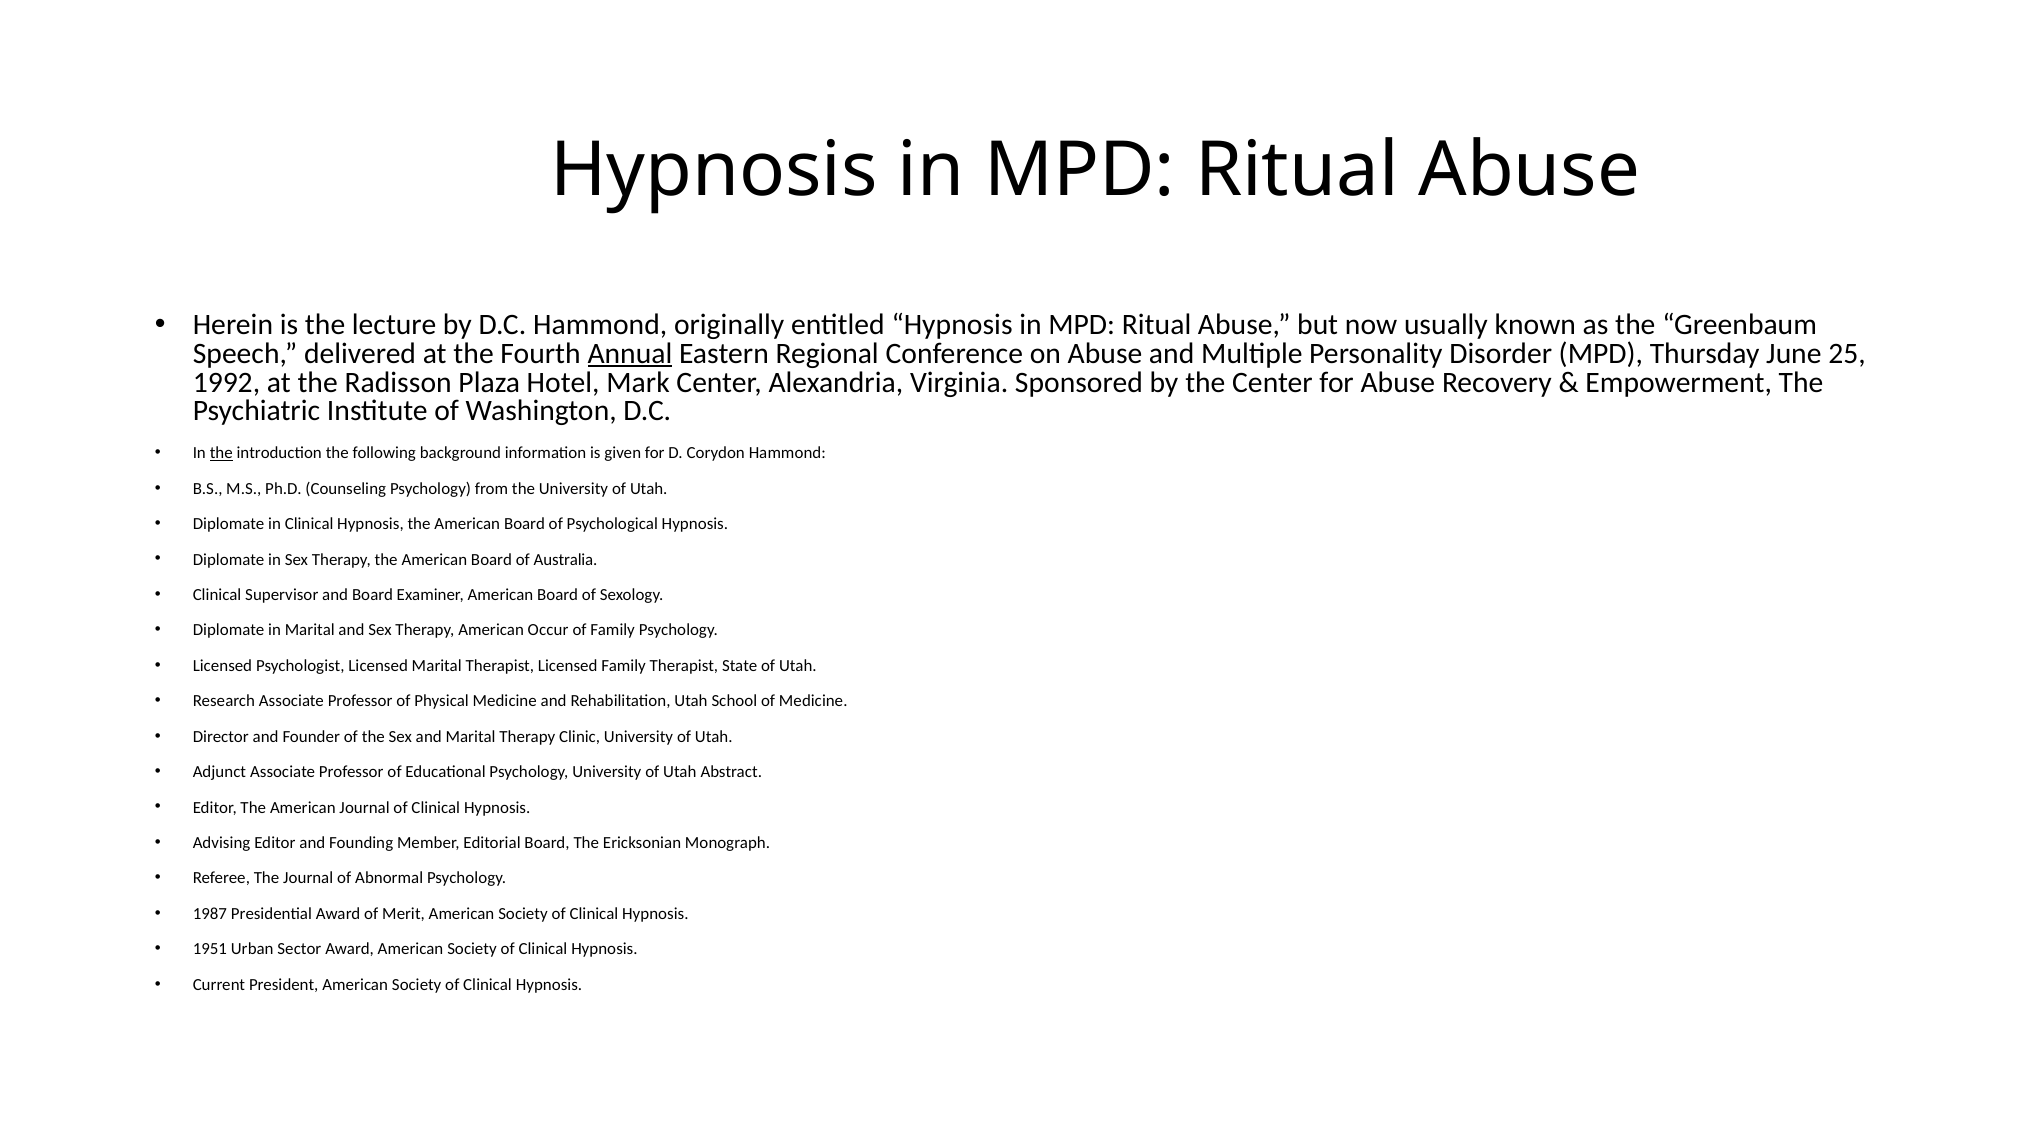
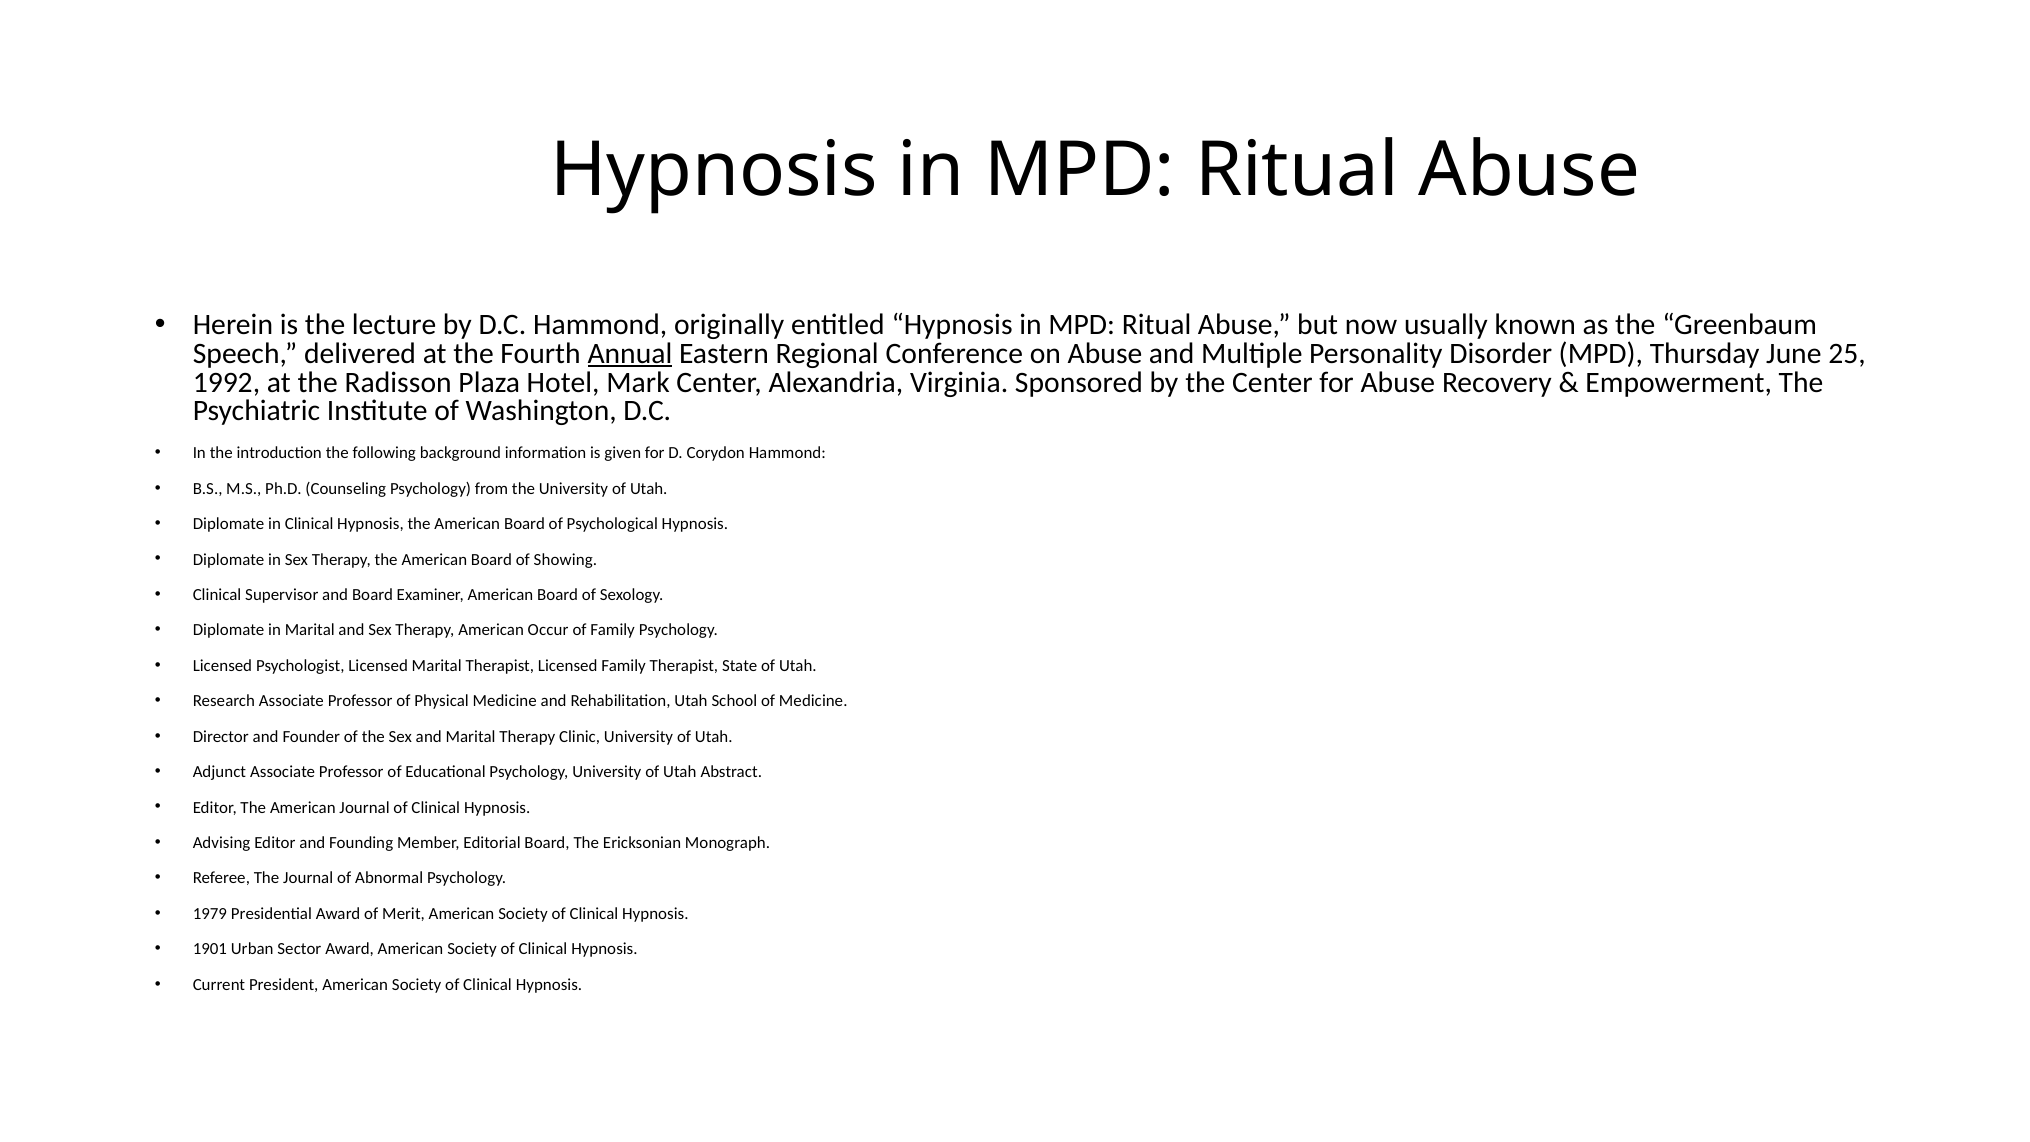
the underline: present -> none (221, 453)
Australia: Australia -> Showing (565, 559)
1987: 1987 -> 1979 (210, 914)
1951: 1951 -> 1901 (210, 949)
